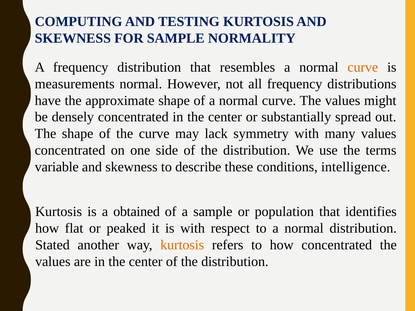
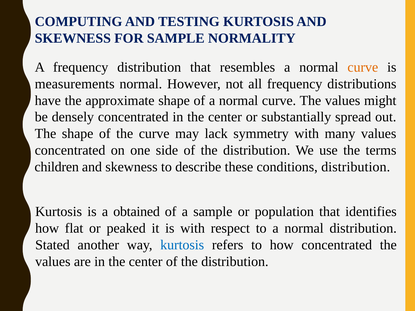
variable: variable -> children (57, 167)
conditions intelligence: intelligence -> distribution (356, 167)
kurtosis colour: orange -> blue (182, 245)
